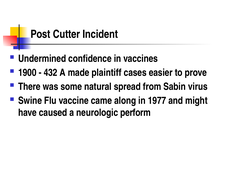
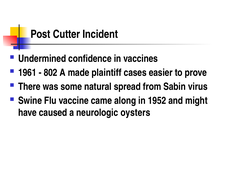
1900: 1900 -> 1961 (27, 72)
432: 432 -> 802 (51, 72)
1977: 1977 -> 1952 (157, 100)
perform: perform -> oysters (135, 112)
